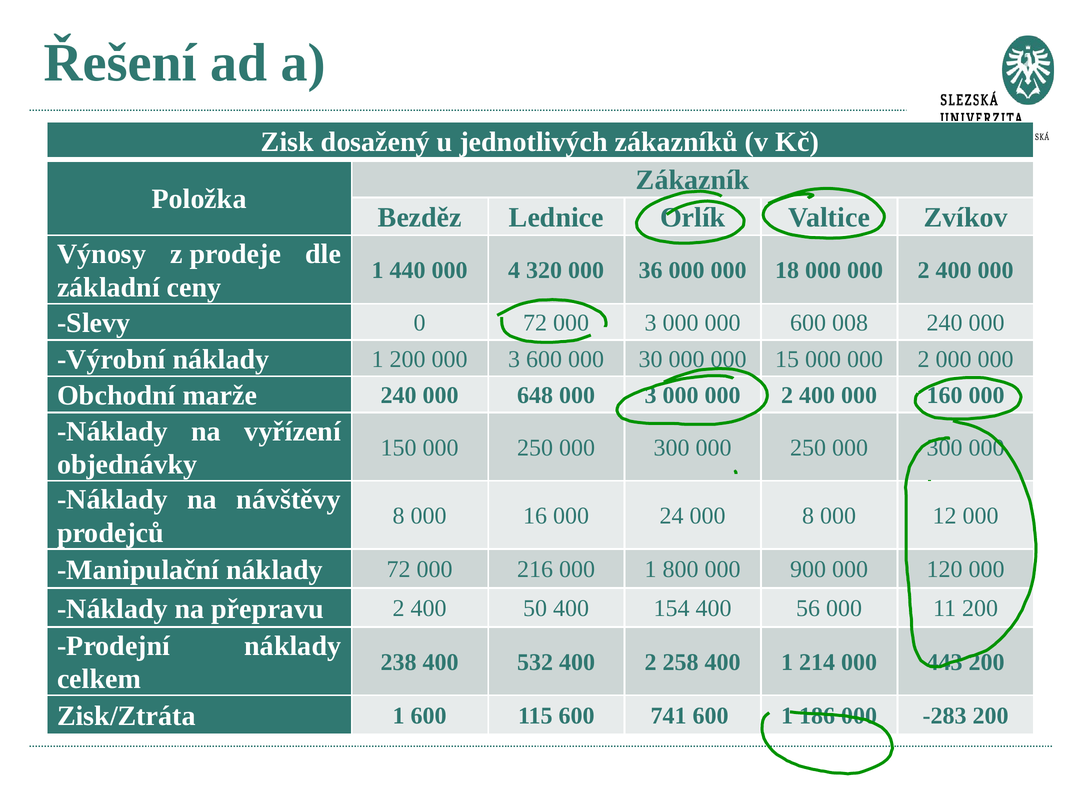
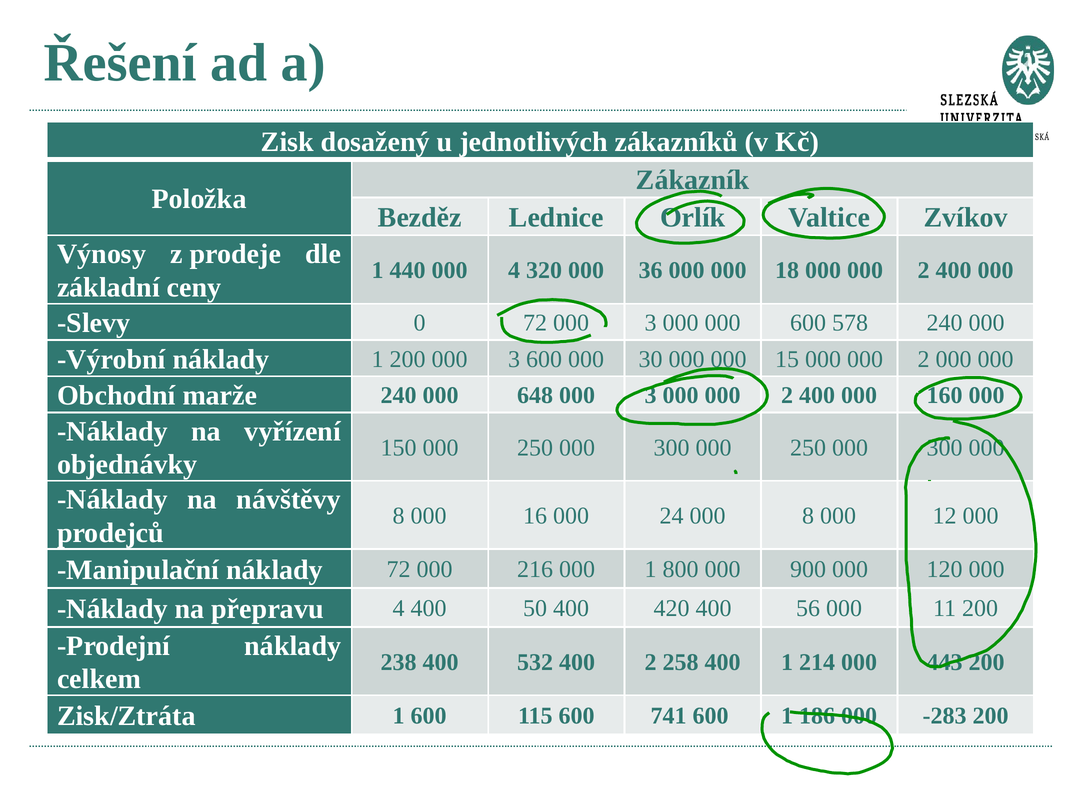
008: 008 -> 578 (850, 323)
přepravu 2: 2 -> 4 (399, 608)
154: 154 -> 420 (672, 608)
